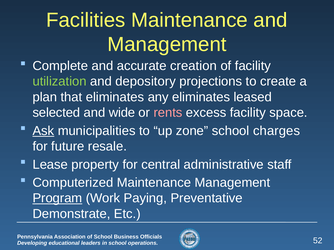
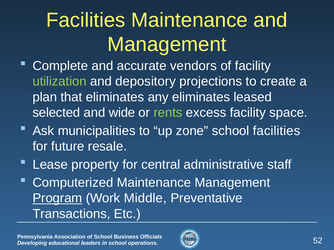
creation: creation -> vendors (193, 66)
rents colour: pink -> light green (168, 113)
Ask underline: present -> none (43, 131)
school charges: charges -> facilities (277, 131)
Paying: Paying -> Middle (145, 199)
Demonstrate: Demonstrate -> Transactions (71, 214)
